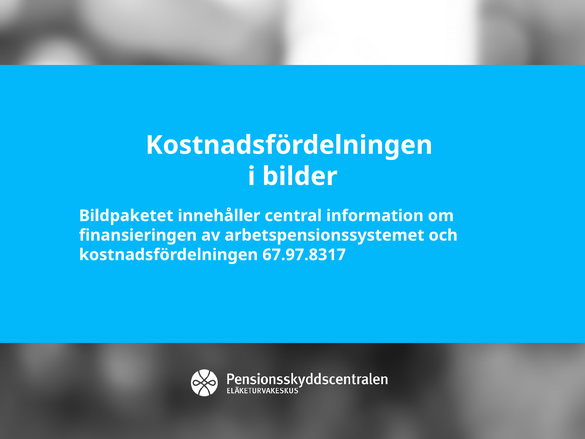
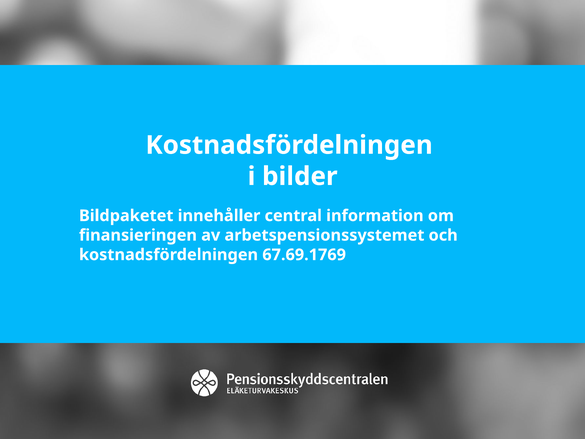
67.97.8317: 67.97.8317 -> 67.69.1769 (304, 255)
